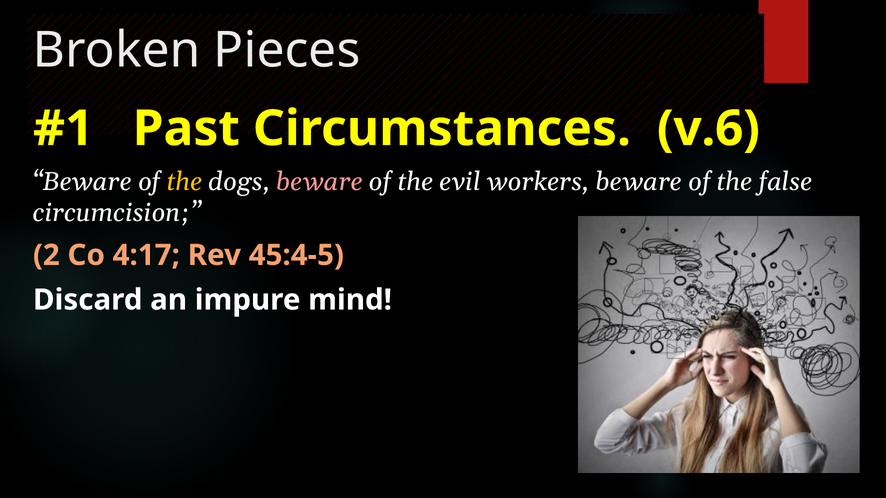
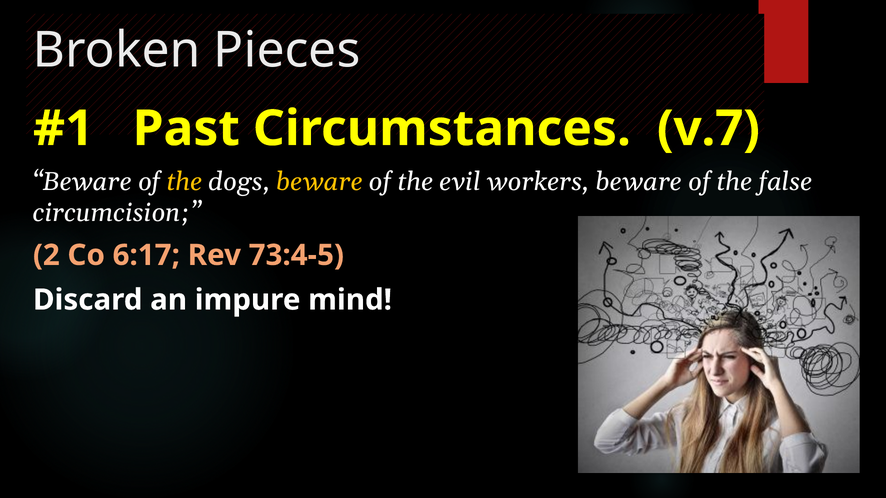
v.6: v.6 -> v.7 (708, 129)
beware colour: pink -> yellow (319, 182)
4:17: 4:17 -> 6:17 (146, 255)
45:4-5: 45:4-5 -> 73:4-5 (296, 255)
